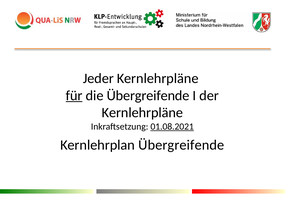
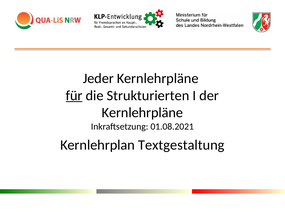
die Übergreifende: Übergreifende -> Strukturierten (148, 95)
01.08.2021 underline: present -> none (172, 126)
Kernlehrplan Übergreifende: Übergreifende -> Textgestaltung (181, 145)
